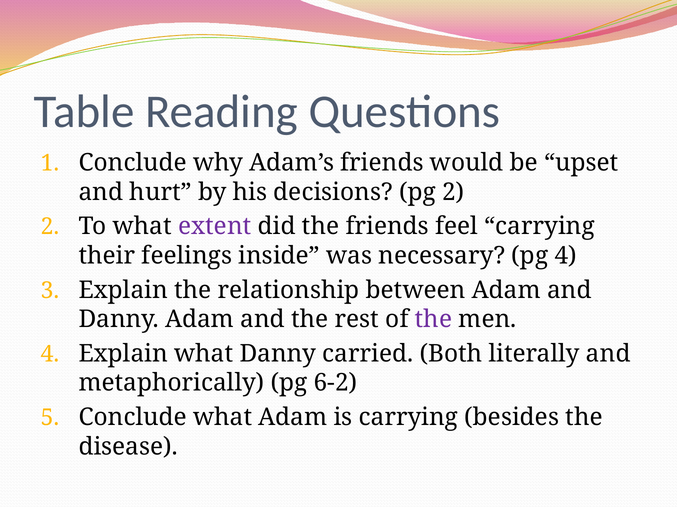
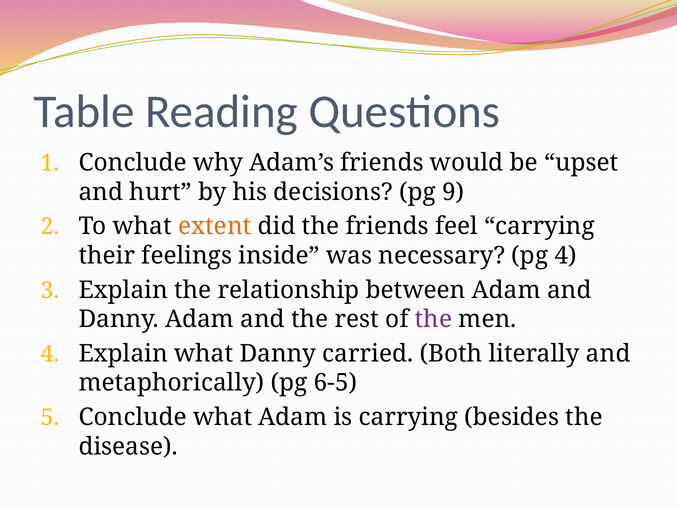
pg 2: 2 -> 9 (453, 192)
extent colour: purple -> orange (215, 227)
6-2: 6-2 -> 6-5 (335, 383)
